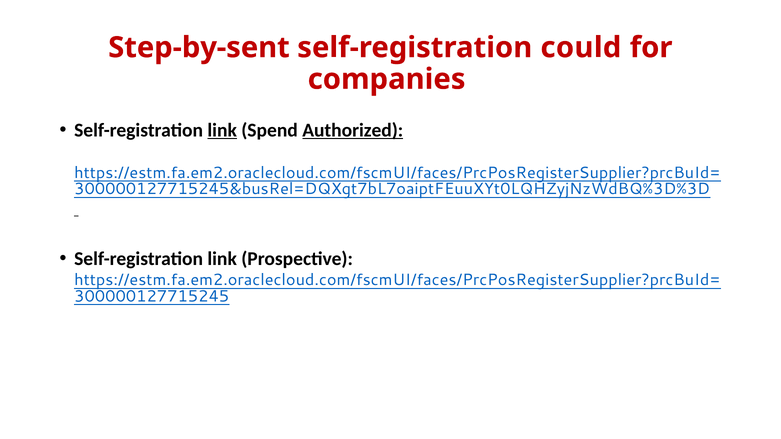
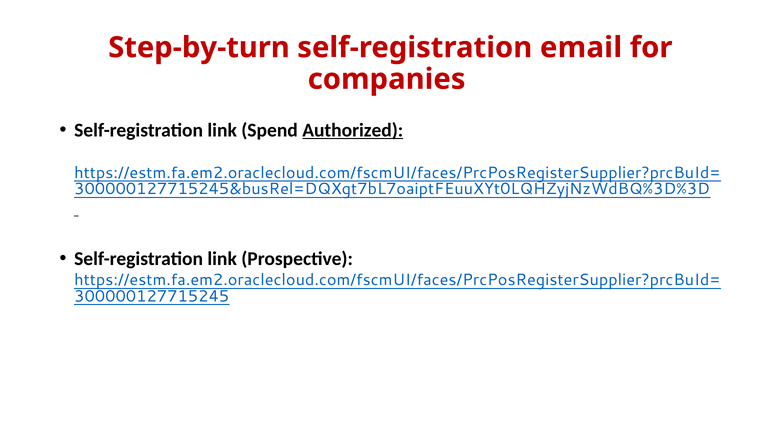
Step-by-sent: Step-by-sent -> Step-by-turn (199, 48)
could: could -> email (581, 48)
link underline: present -> none (222, 130)
